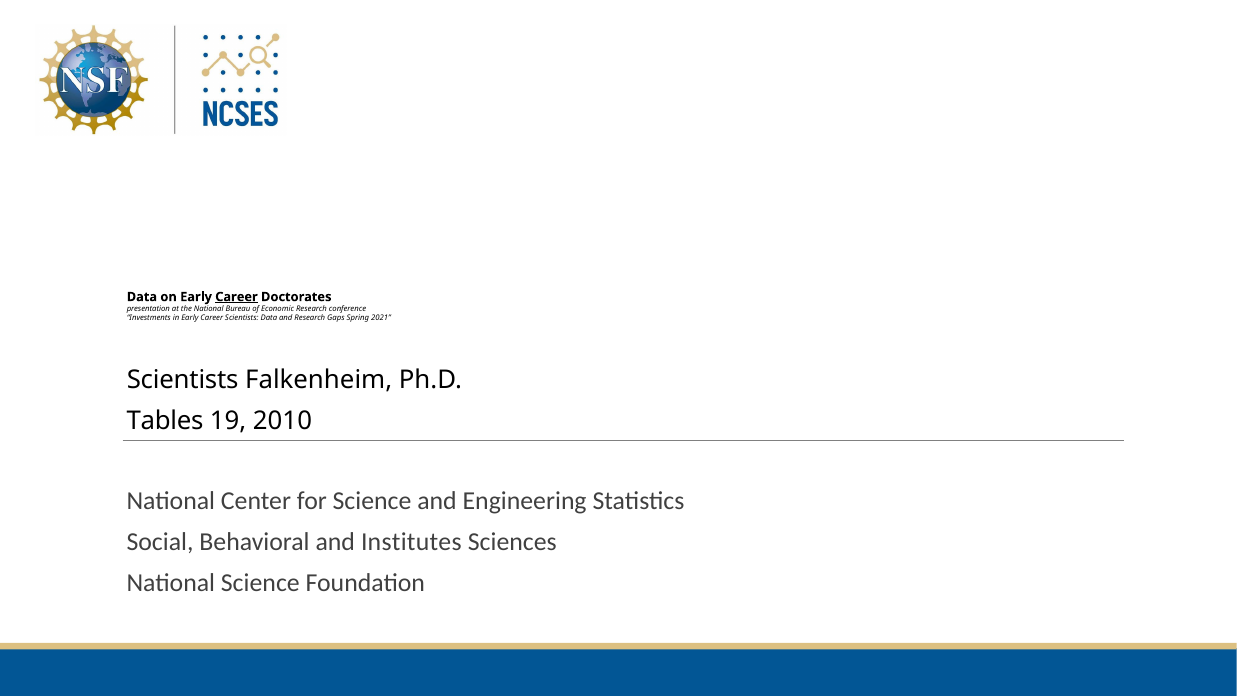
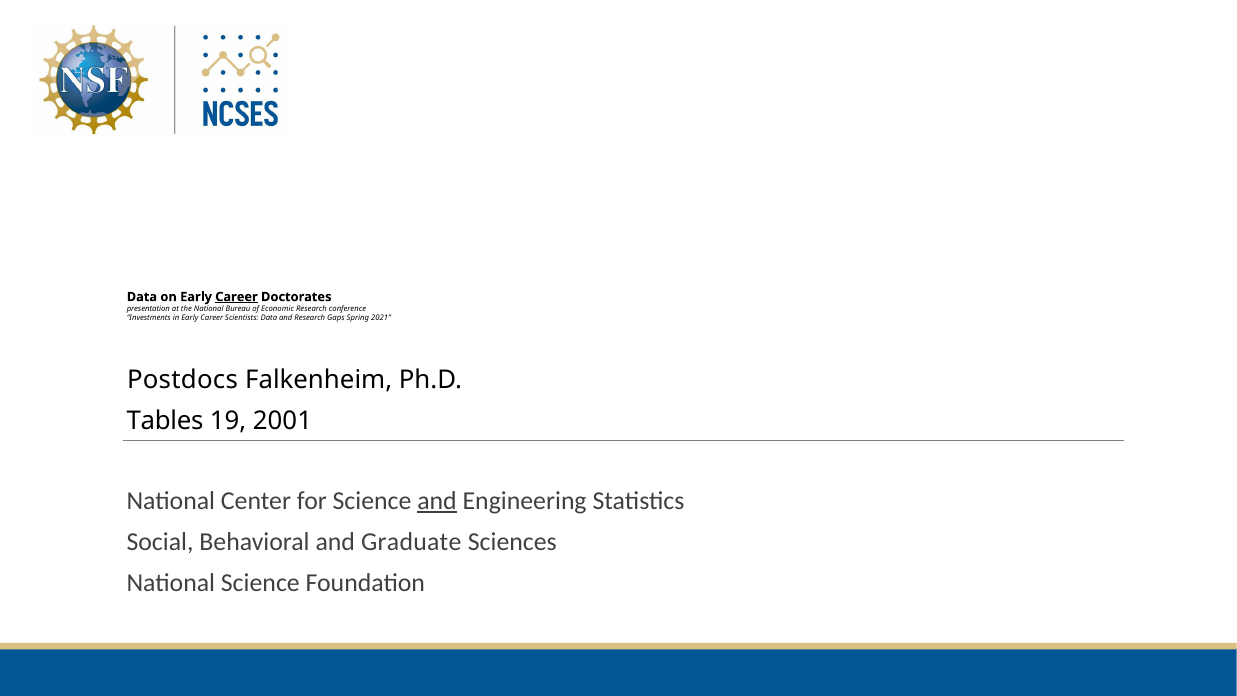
Scientists: Scientists -> Postdocs (182, 380)
2010: 2010 -> 2001 (282, 420)
and underline: none -> present (437, 501)
Institutes: Institutes -> Graduate (411, 542)
